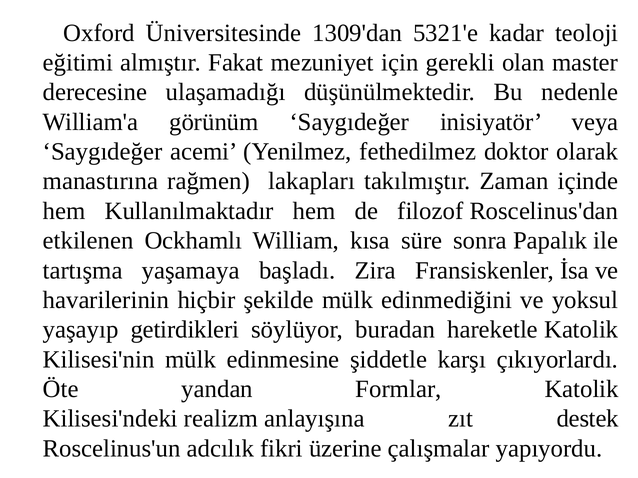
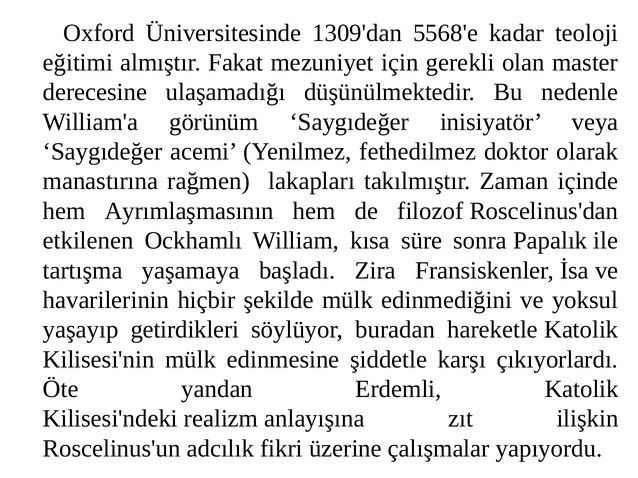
5321'e: 5321'e -> 5568'e (446, 33)
Kullanılmaktadır: Kullanılmaktadır -> Ayrımlaşmasının (189, 211)
Formlar: Formlar -> Erdemli (398, 390)
destek: destek -> ilişkin (588, 419)
